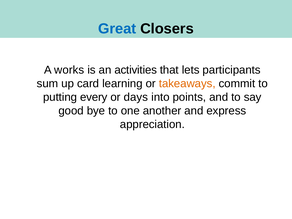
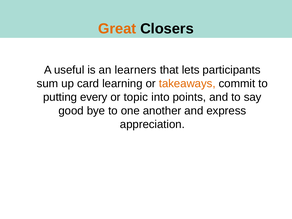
Great colour: blue -> orange (117, 29)
works: works -> useful (69, 70)
activities: activities -> learners (136, 70)
days: days -> topic (136, 97)
